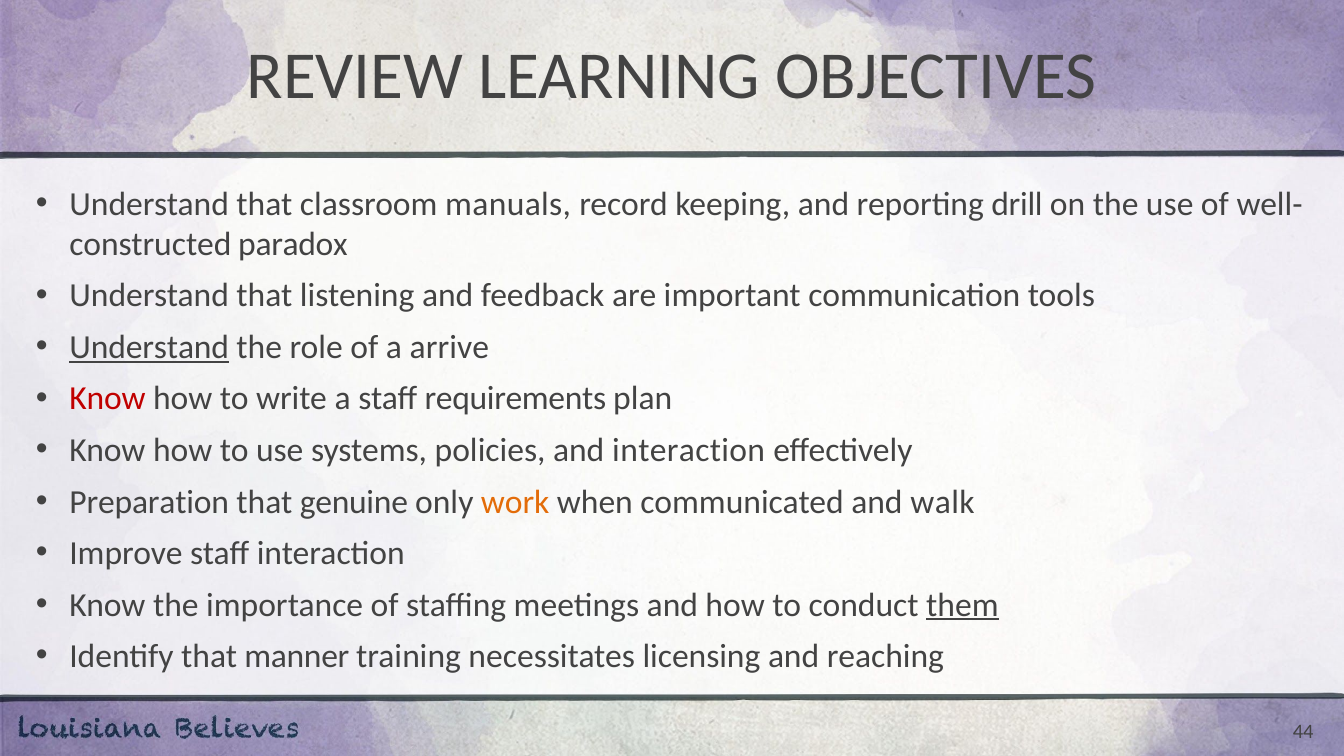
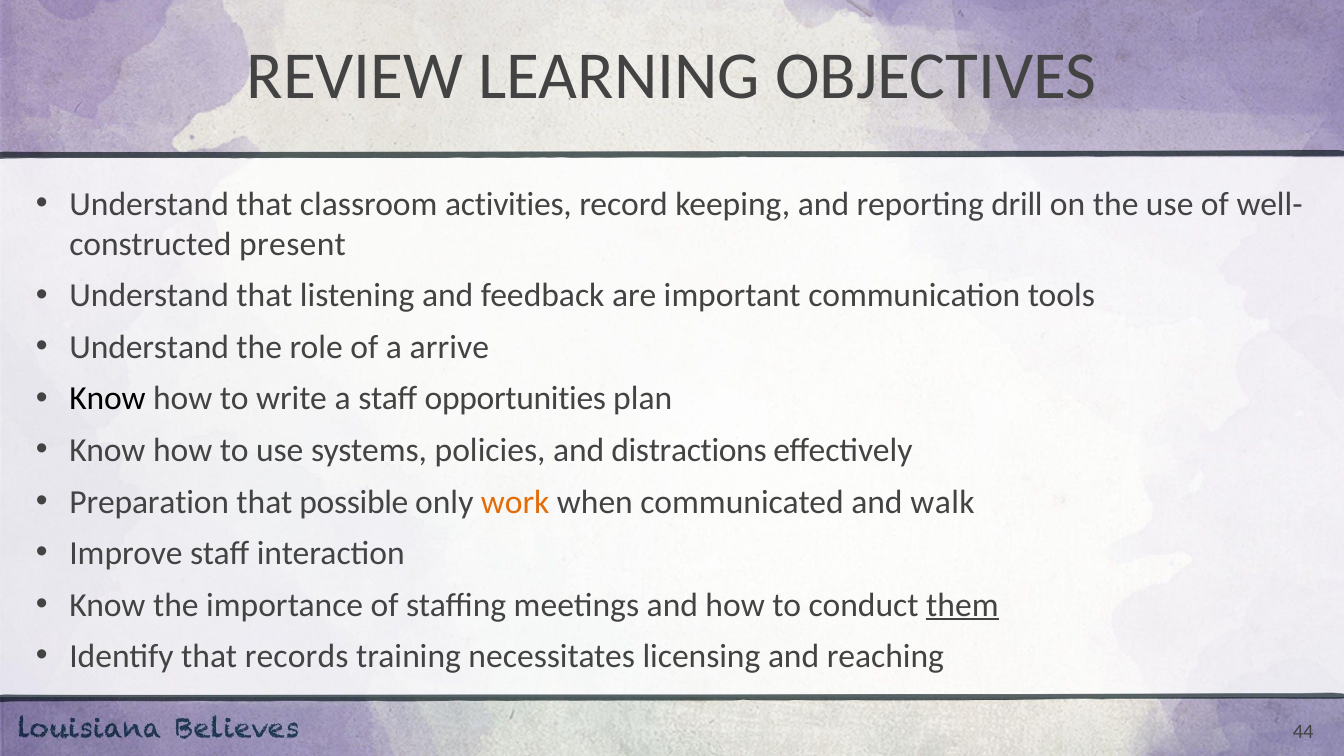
manuals: manuals -> activities (508, 204)
paradox: paradox -> present (293, 244)
Understand underline: present -> none (149, 347)
Know colour: red -> black (107, 399)
requirements: requirements -> opportunities (515, 399)
and interaction: interaction -> distractions (689, 450)
genuine: genuine -> possible (354, 502)
manner: manner -> records (297, 657)
